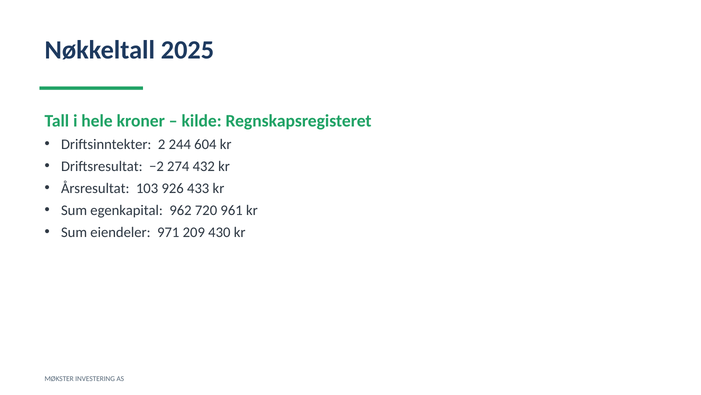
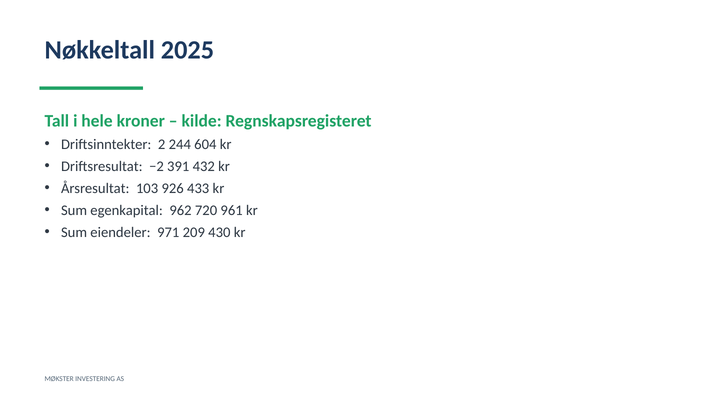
274: 274 -> 391 (178, 166)
